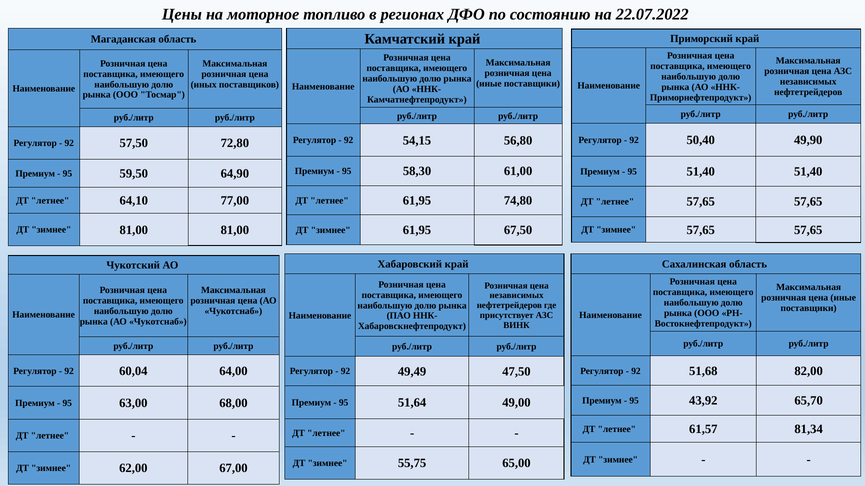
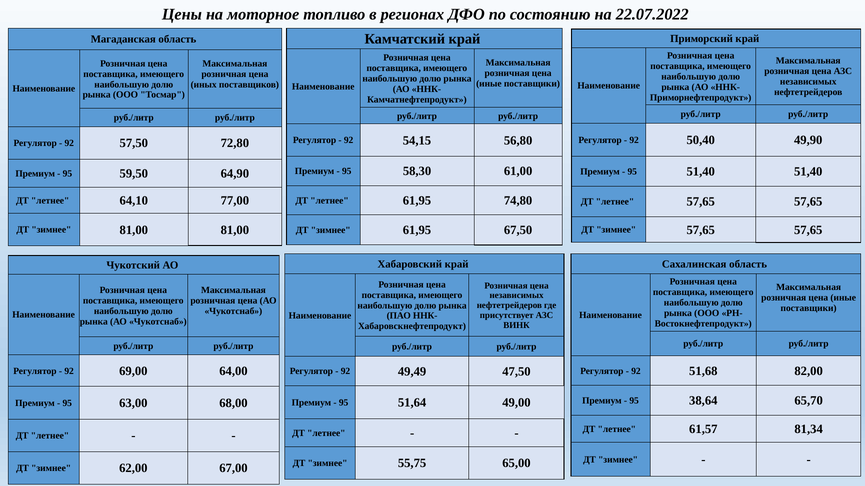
60,04: 60,04 -> 69,00 (133, 371)
43,92: 43,92 -> 38,64 (703, 401)
